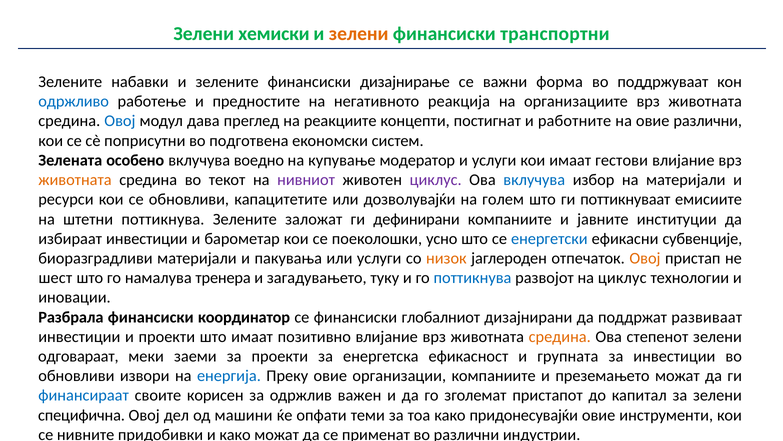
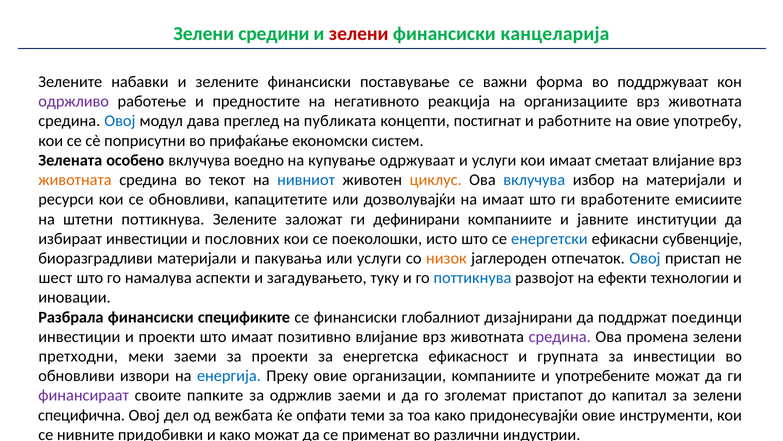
хемиски: хемиски -> средини (274, 34)
зелени colour: orange -> red (359, 34)
транспортни: транспортни -> канцеларија (555, 34)
дизајнирање: дизајнирање -> поставување (405, 82)
одржливо colour: blue -> purple (74, 101)
реакциите: реакциите -> публиката (340, 121)
овие различни: различни -> употребу (708, 121)
подготвена: подготвена -> прифаќање (249, 141)
модератор: модератор -> одржуваат (417, 160)
гестови: гестови -> сметаат (622, 160)
нивниот colour: purple -> blue (306, 180)
циклус colour: purple -> orange (436, 180)
на голем: голем -> имаат (503, 199)
поттикнуваат: поттикнуваат -> вработените (625, 199)
барометар: барометар -> пословних (242, 238)
усно: усно -> исто (442, 238)
Овој colour: orange -> blue (645, 258)
тренера: тренера -> аспекти (223, 278)
на циклус: циклус -> ефекти (622, 278)
координатор: координатор -> спецификите (244, 317)
развиваат: развиваат -> поединци (707, 317)
средина colour: orange -> purple (560, 336)
степенот: степенот -> промена (657, 336)
одговараат: одговараат -> претходни (78, 356)
преземањето: преземањето -> употребените (603, 376)
финансираат colour: blue -> purple (84, 395)
корисен: корисен -> папките (215, 395)
одржлив важен: важен -> заеми (359, 395)
машини: машини -> вежбата (244, 415)
